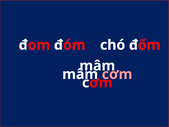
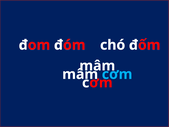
cơm colour: pink -> light blue (117, 74)
